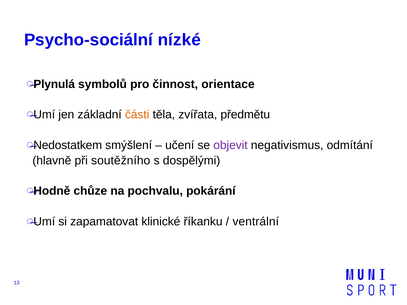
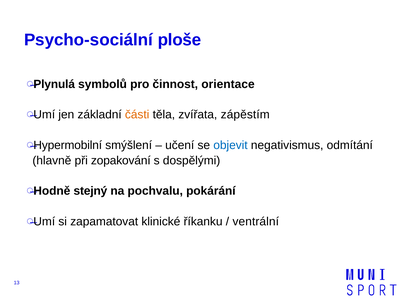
nízké: nízké -> ploše (179, 40)
předmětu: předmětu -> zápěstím (245, 115)
Nedostatkem: Nedostatkem -> Hypermobilní (68, 145)
objevit colour: purple -> blue (230, 145)
soutěžního: soutěžního -> zopakování (121, 161)
chůze: chůze -> stejný (90, 191)
